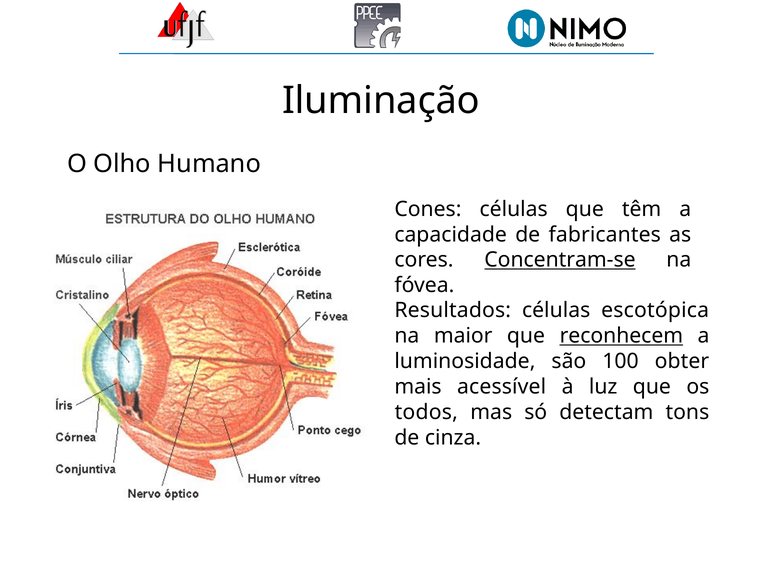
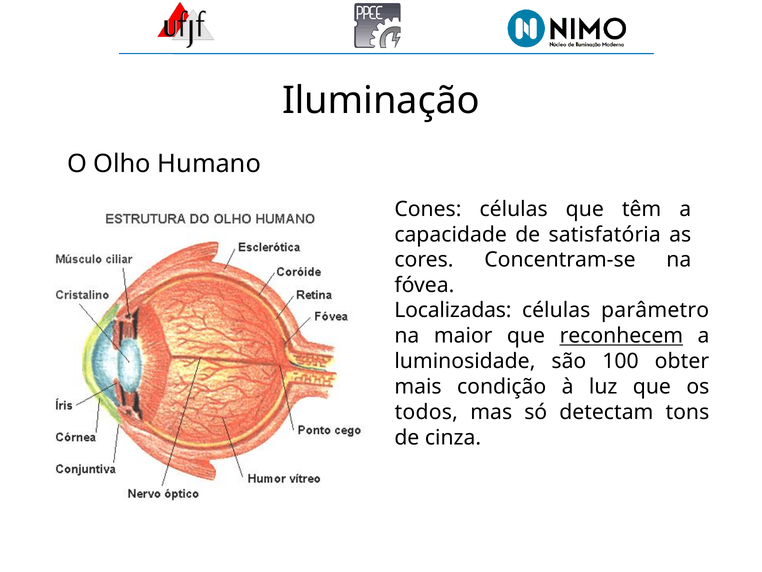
fabricantes: fabricantes -> satisfatória (605, 234)
Concentram-se underline: present -> none (560, 260)
Resultados: Resultados -> Localizadas (453, 310)
escotópica: escotópica -> parâmetro (655, 310)
acessível: acessível -> condição (502, 386)
